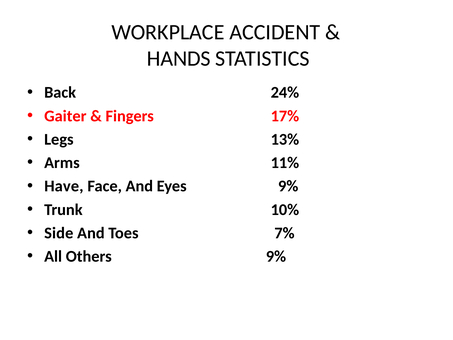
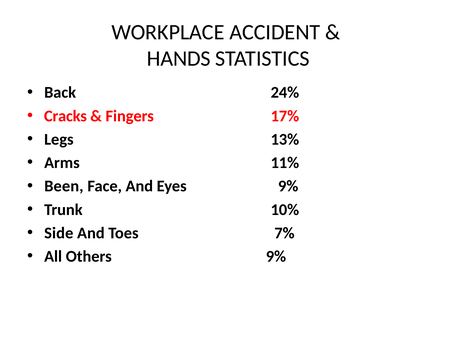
Gaiter: Gaiter -> Cracks (65, 116)
Have: Have -> Been (64, 186)
